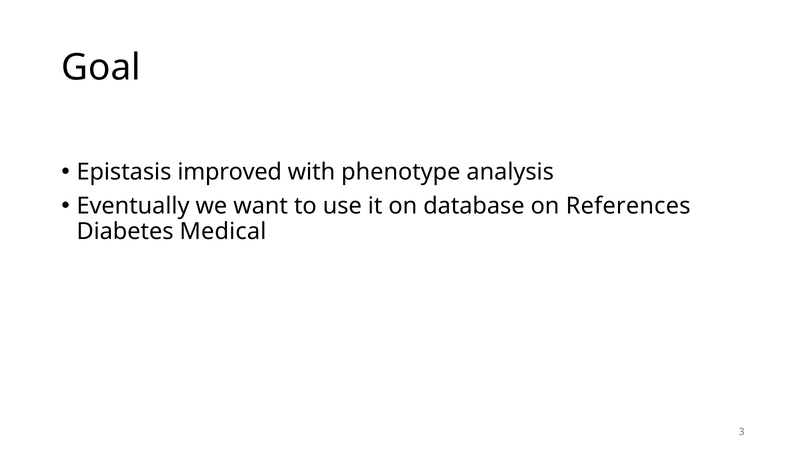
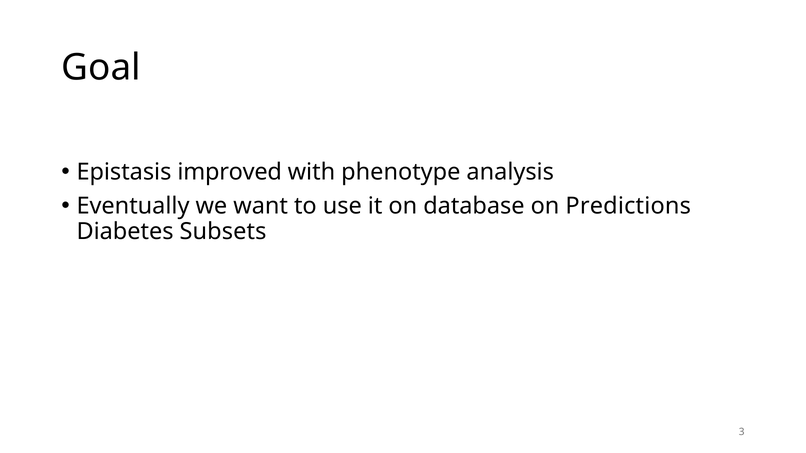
References: References -> Predictions (628, 206)
Medical: Medical -> Subsets (223, 231)
